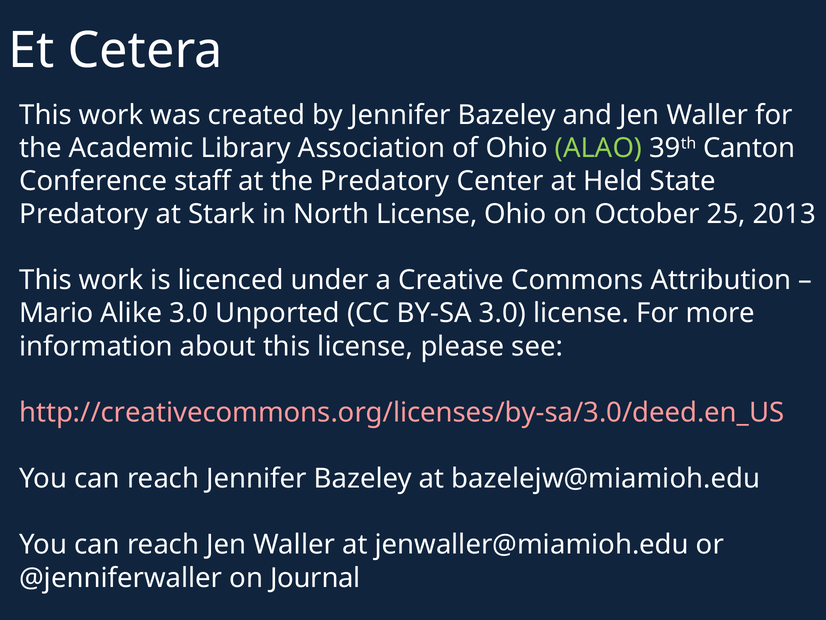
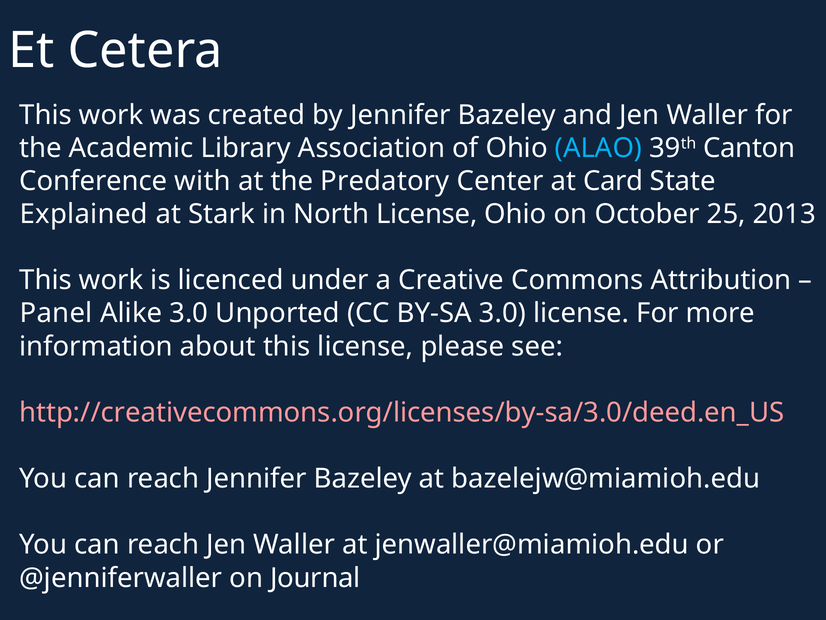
ALAO colour: light green -> light blue (599, 148)
staff: staff -> with (203, 181)
Held: Held -> Card (613, 181)
Predatory: Predatory -> Explained (84, 214)
Mario: Mario -> Panel (56, 313)
